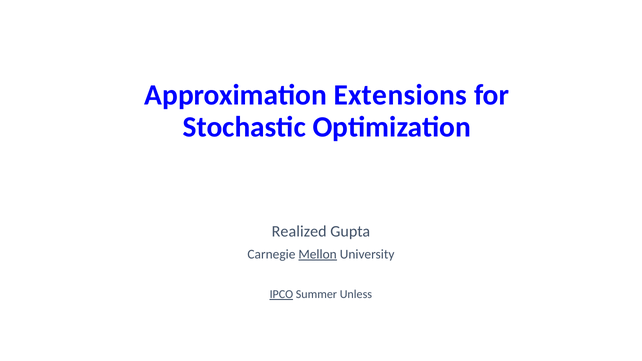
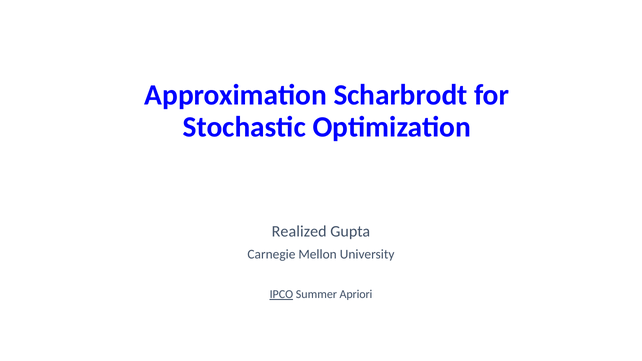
Extensions: Extensions -> Scharbrodt (400, 95)
Mellon underline: present -> none (318, 254)
Unless: Unless -> Apriori (356, 294)
